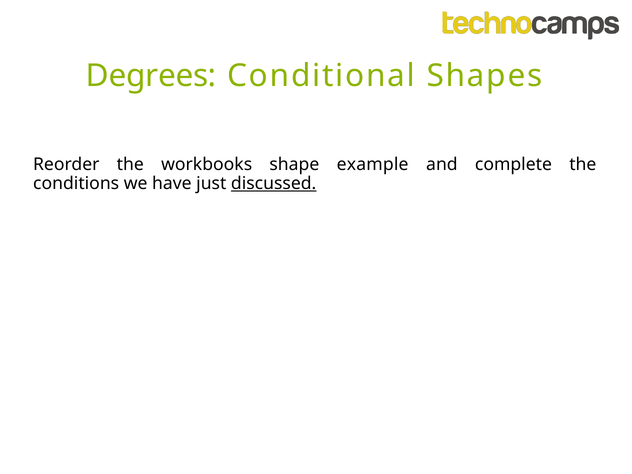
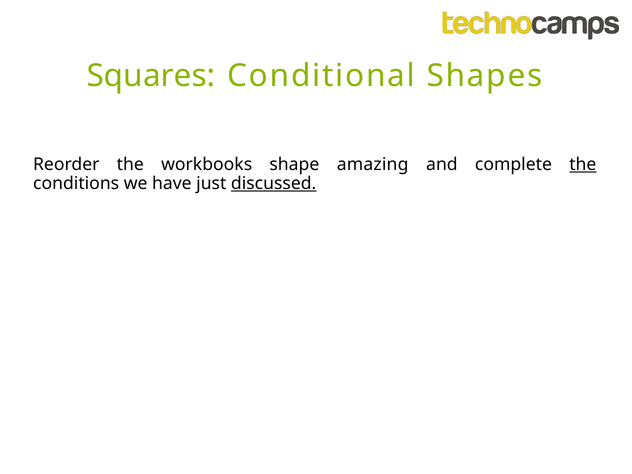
Degrees: Degrees -> Squares (151, 76)
example: example -> amazing (373, 164)
the underline: none -> present (583, 164)
